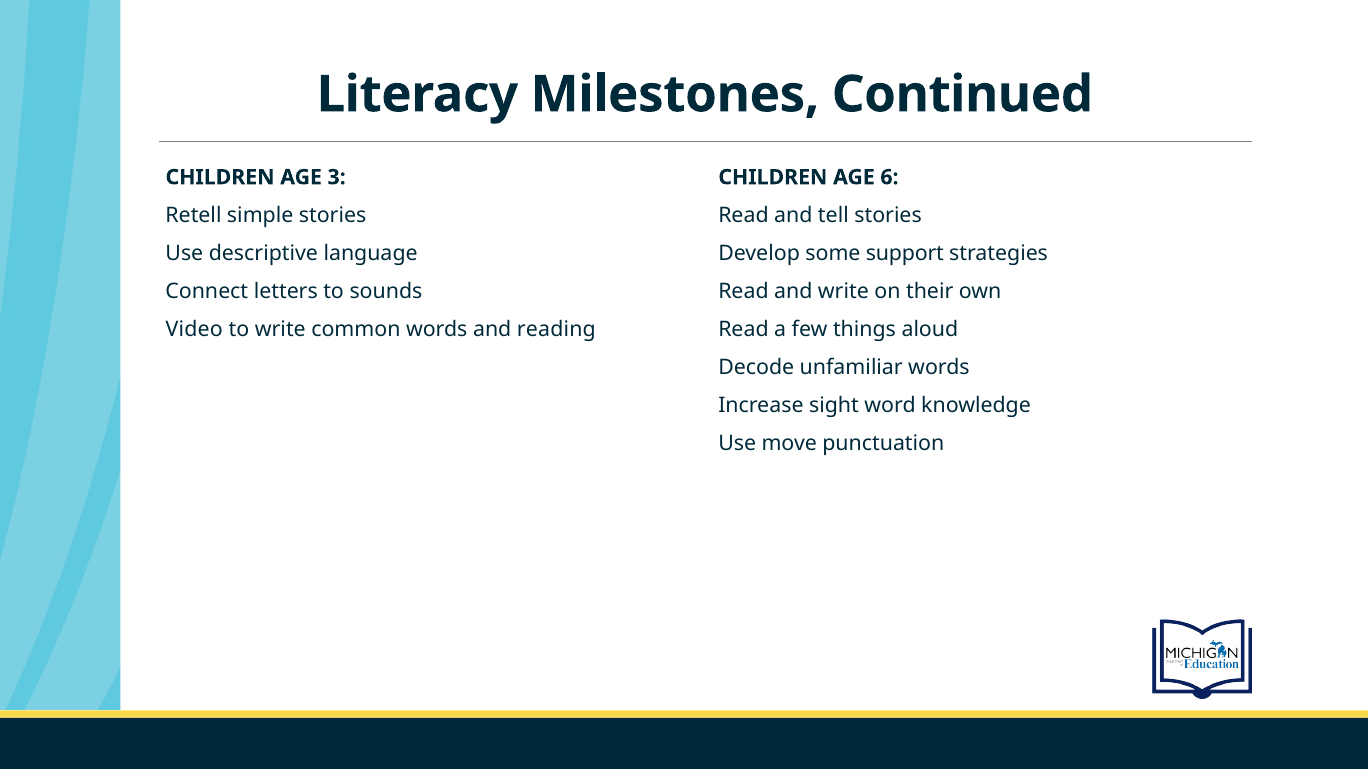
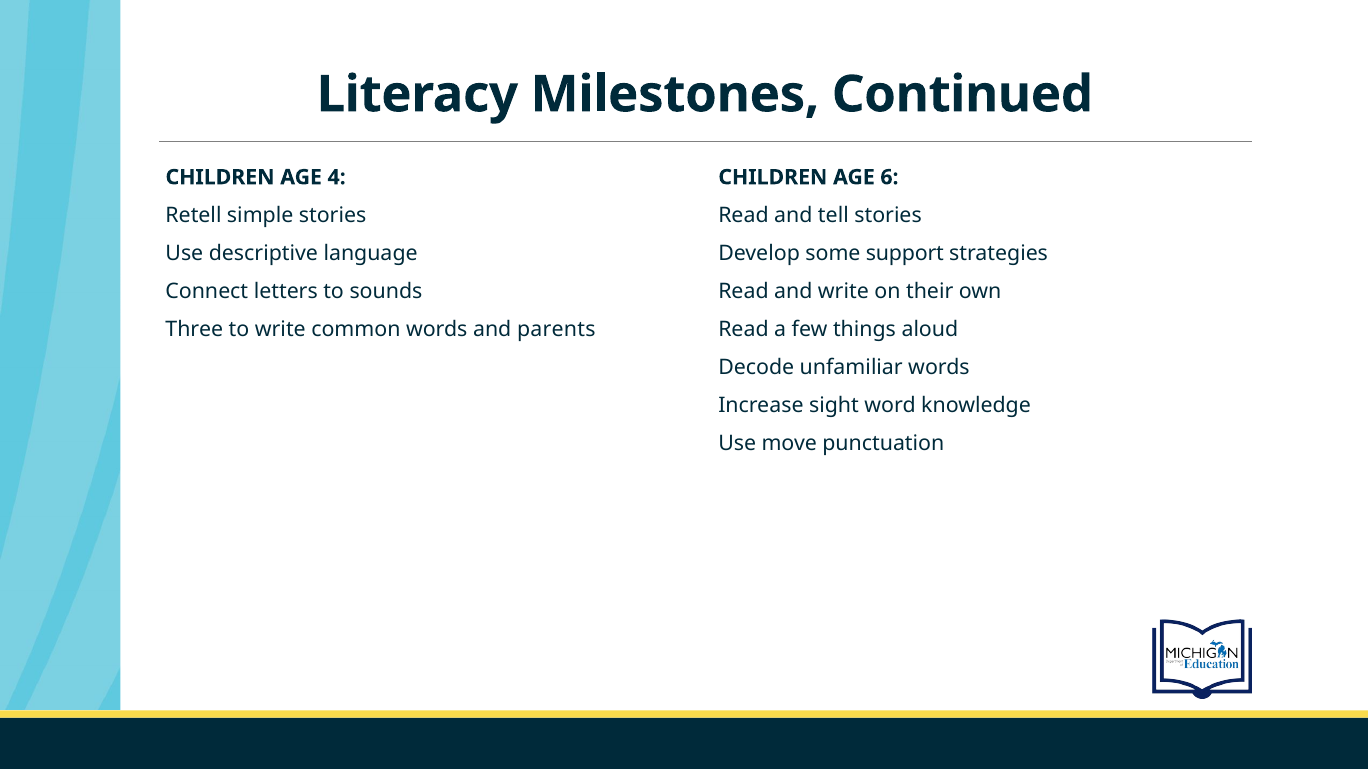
3: 3 -> 4 (337, 177)
Video: Video -> Three (194, 330)
reading: reading -> parents (556, 330)
